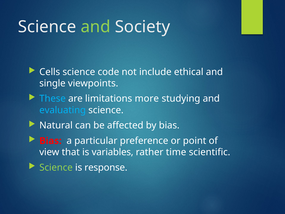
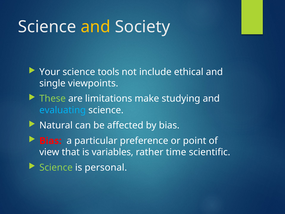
and colour: light green -> yellow (96, 27)
Cells: Cells -> Your (50, 72)
code: code -> tools (108, 72)
These colour: light blue -> light green (53, 99)
more: more -> make (147, 99)
response: response -> personal (106, 167)
